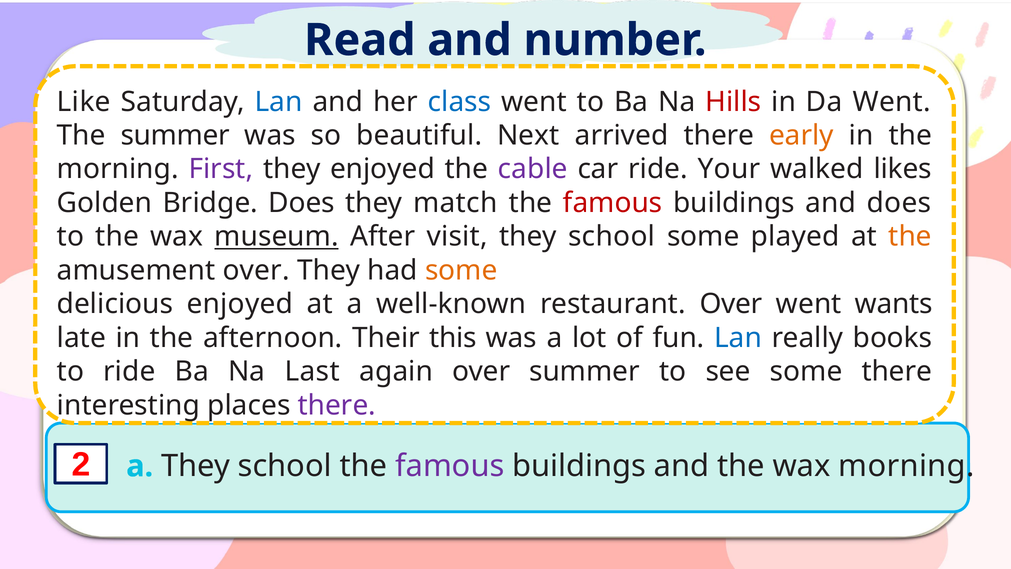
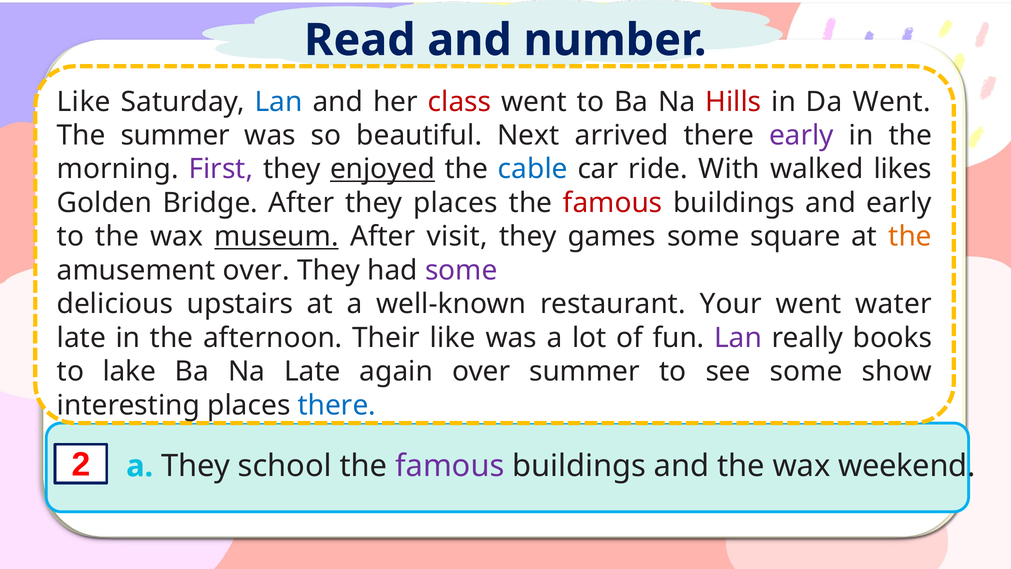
class colour: blue -> red (460, 102)
early colour: orange -> purple (801, 135)
enjoyed underline: none -> present (382, 169)
cable colour: purple -> blue (533, 169)
Your: Your -> With (729, 169)
Bridge Does: Does -> After (301, 203)
they match: match -> places (455, 203)
and does: does -> early (899, 203)
school: school -> games (612, 237)
played: played -> square (795, 237)
some colour: orange -> purple (461, 270)
delicious enjoyed: enjoyed -> upstairs (240, 304)
restaurant Over: Over -> Your (731, 304)
wants: wants -> water (894, 304)
Their this: this -> like (453, 338)
Lan colour: blue -> purple (738, 338)
to ride: ride -> lake (129, 371)
Na Last: Last -> Late (312, 371)
some there: there -> show (897, 371)
there colour: purple -> blue (337, 405)
wax morning: morning -> weekend (907, 466)
